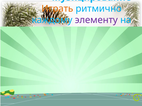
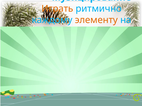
элементу colour: purple -> orange (96, 20)
